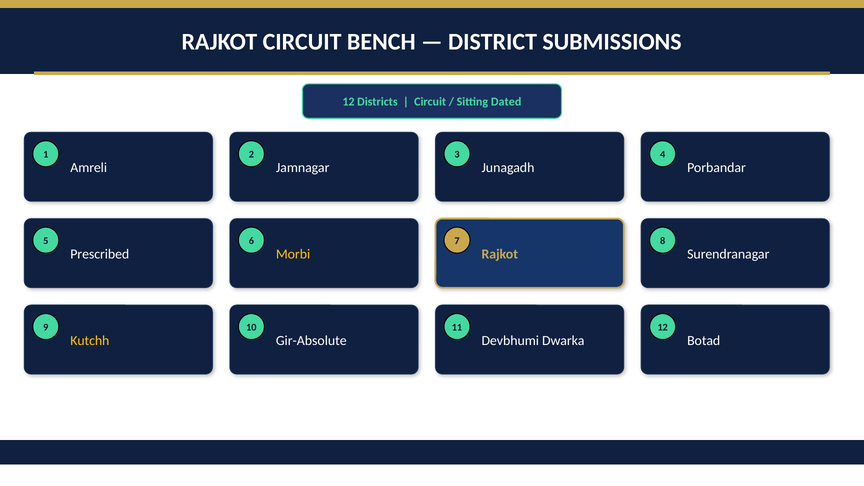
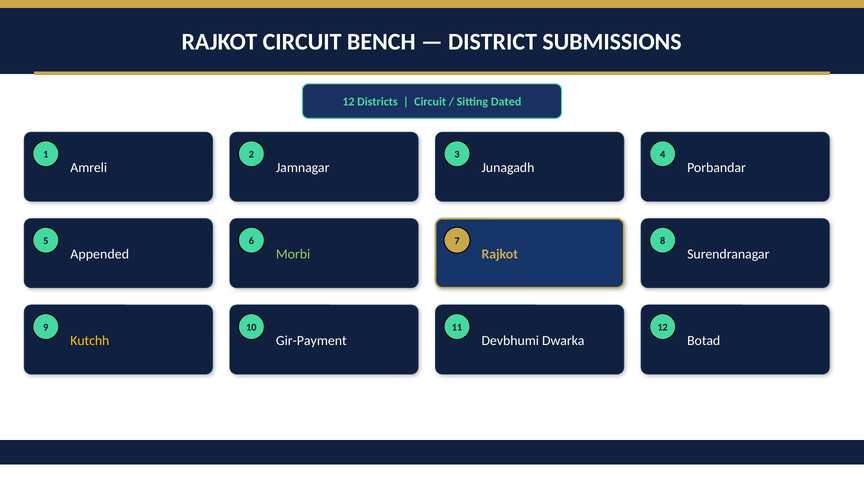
Prescribed: Prescribed -> Appended (100, 254)
Morbi colour: yellow -> light green (293, 254)
Gir-Absolute: Gir-Absolute -> Gir-Payment (311, 340)
